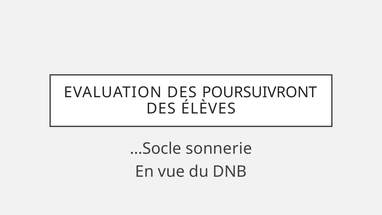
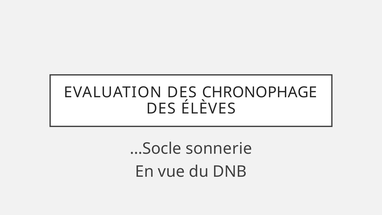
POURSUIVRONT: POURSUIVRONT -> CHRONOPHAGE (260, 92)
